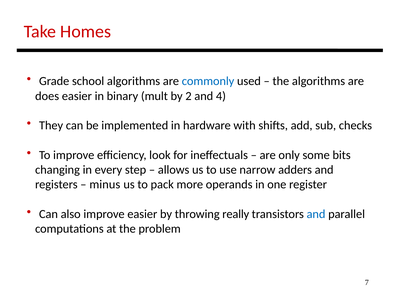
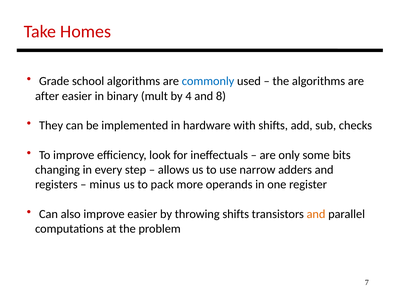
does: does -> after (47, 96)
2: 2 -> 4 (189, 96)
4: 4 -> 8 (221, 96)
throwing really: really -> shifts (236, 214)
and colour: blue -> orange (316, 214)
